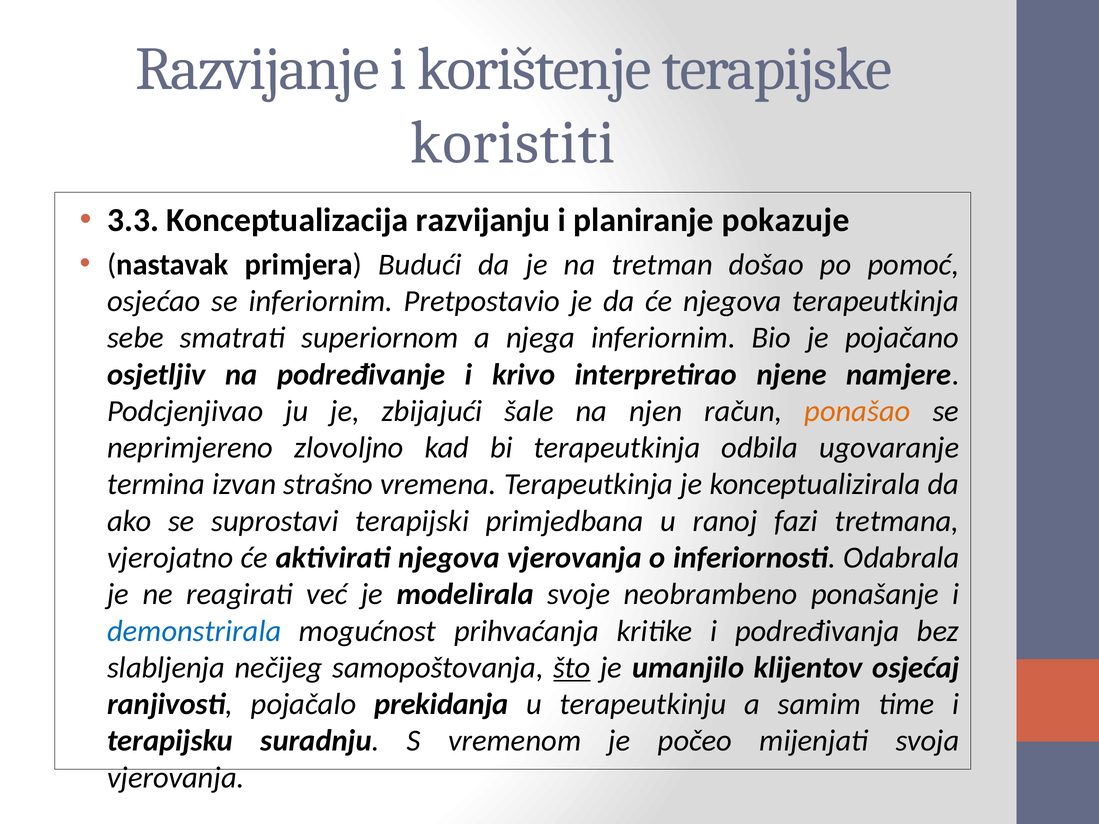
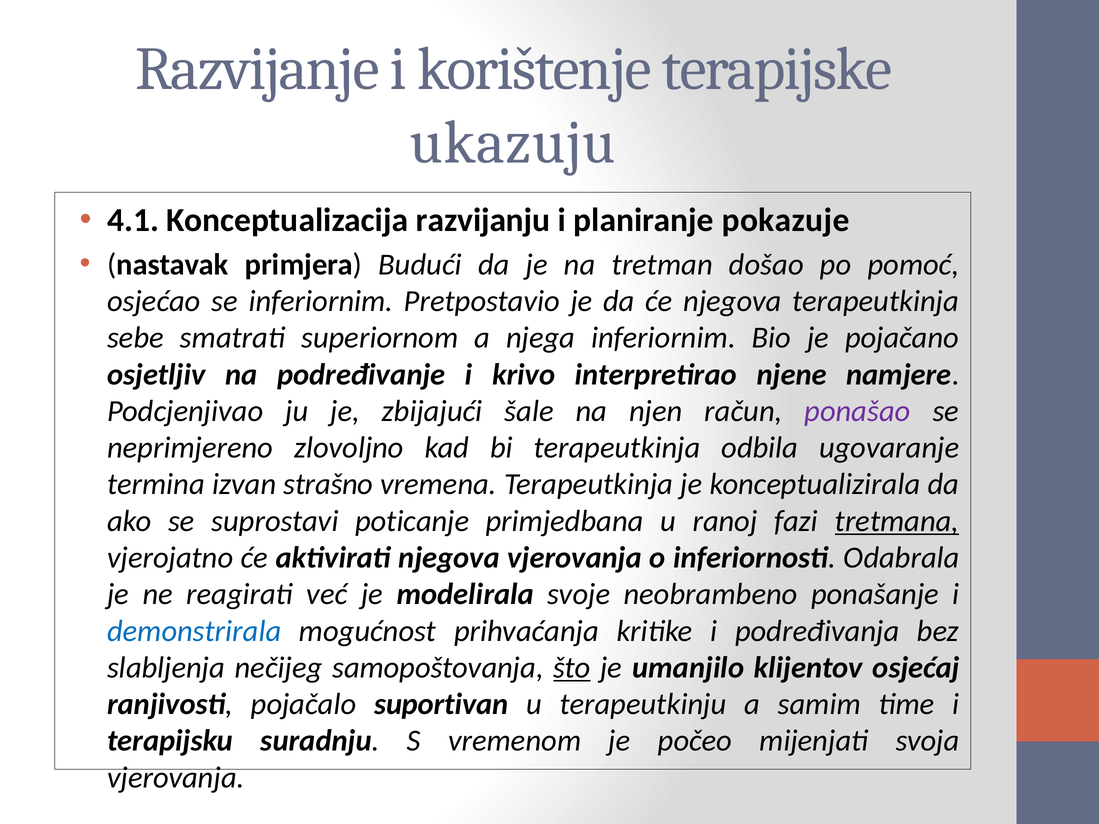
koristiti: koristiti -> ukazuju (513, 143)
3.3: 3.3 -> 4.1 (133, 220)
ponašao colour: orange -> purple (857, 411)
terapijski: terapijski -> poticanje (412, 521)
tretmana underline: none -> present (897, 521)
prekidanja: prekidanja -> suportivan (441, 704)
